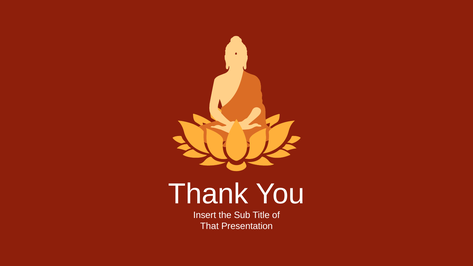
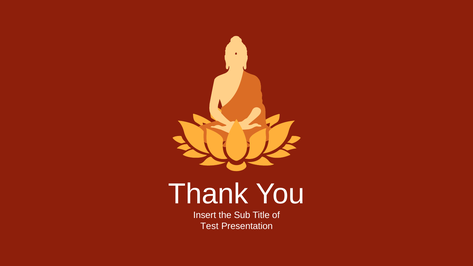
That: That -> Test (209, 226)
